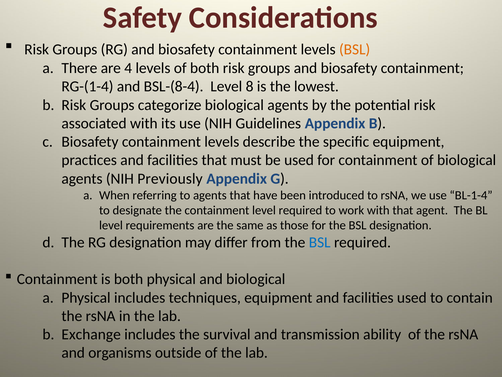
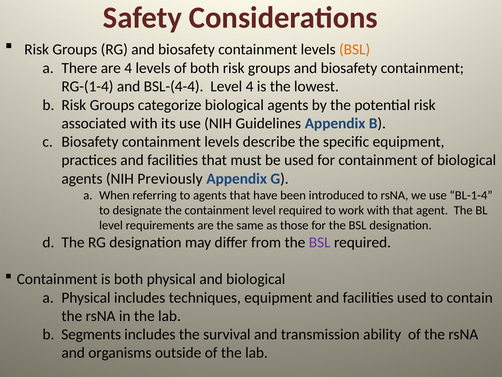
BSL-(8-4: BSL-(8-4 -> BSL-(4-4 (174, 86)
Level 8: 8 -> 4 (250, 86)
BSL colour: blue -> purple (320, 242)
Exchange: Exchange -> Segments (91, 334)
